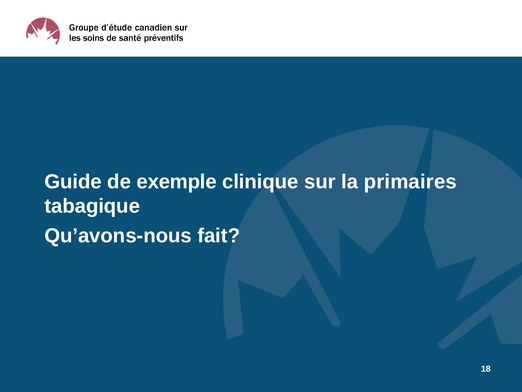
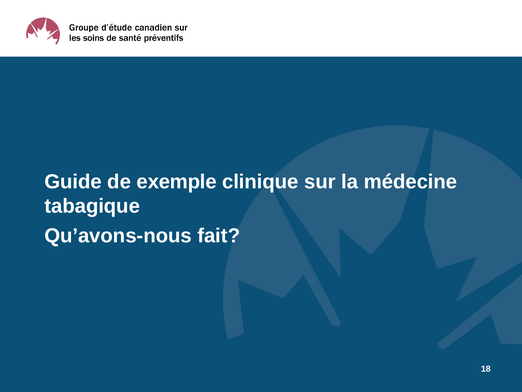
primaires: primaires -> médecine (410, 182)
